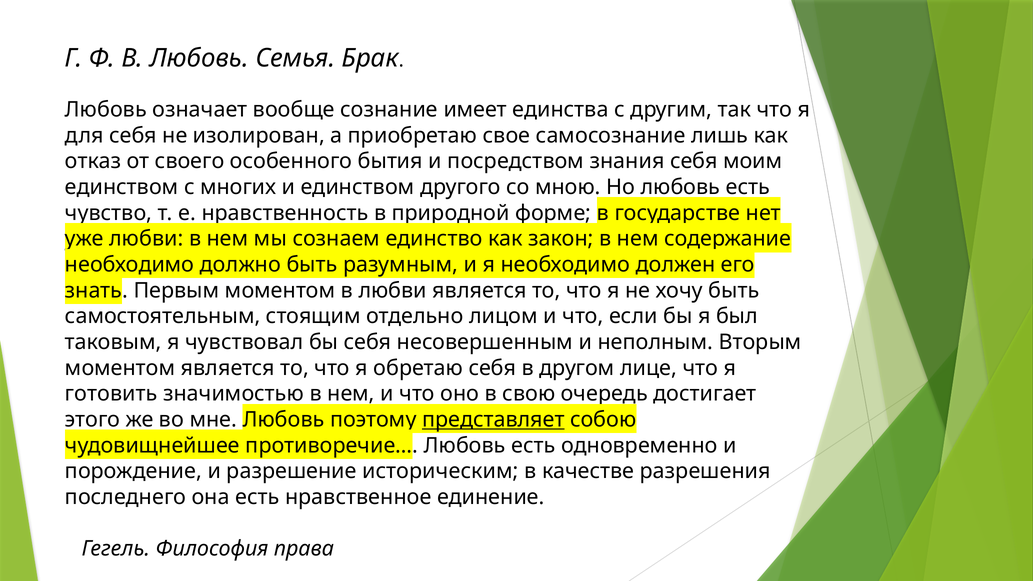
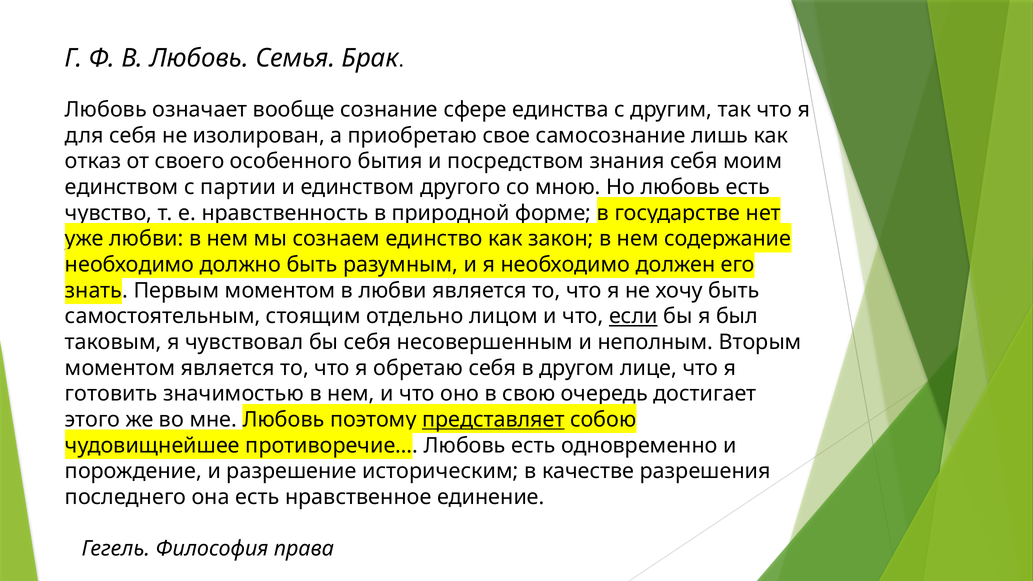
имеет: имеет -> сфере (475, 110)
многих: многих -> партии (238, 187)
если underline: none -> present (633, 316)
